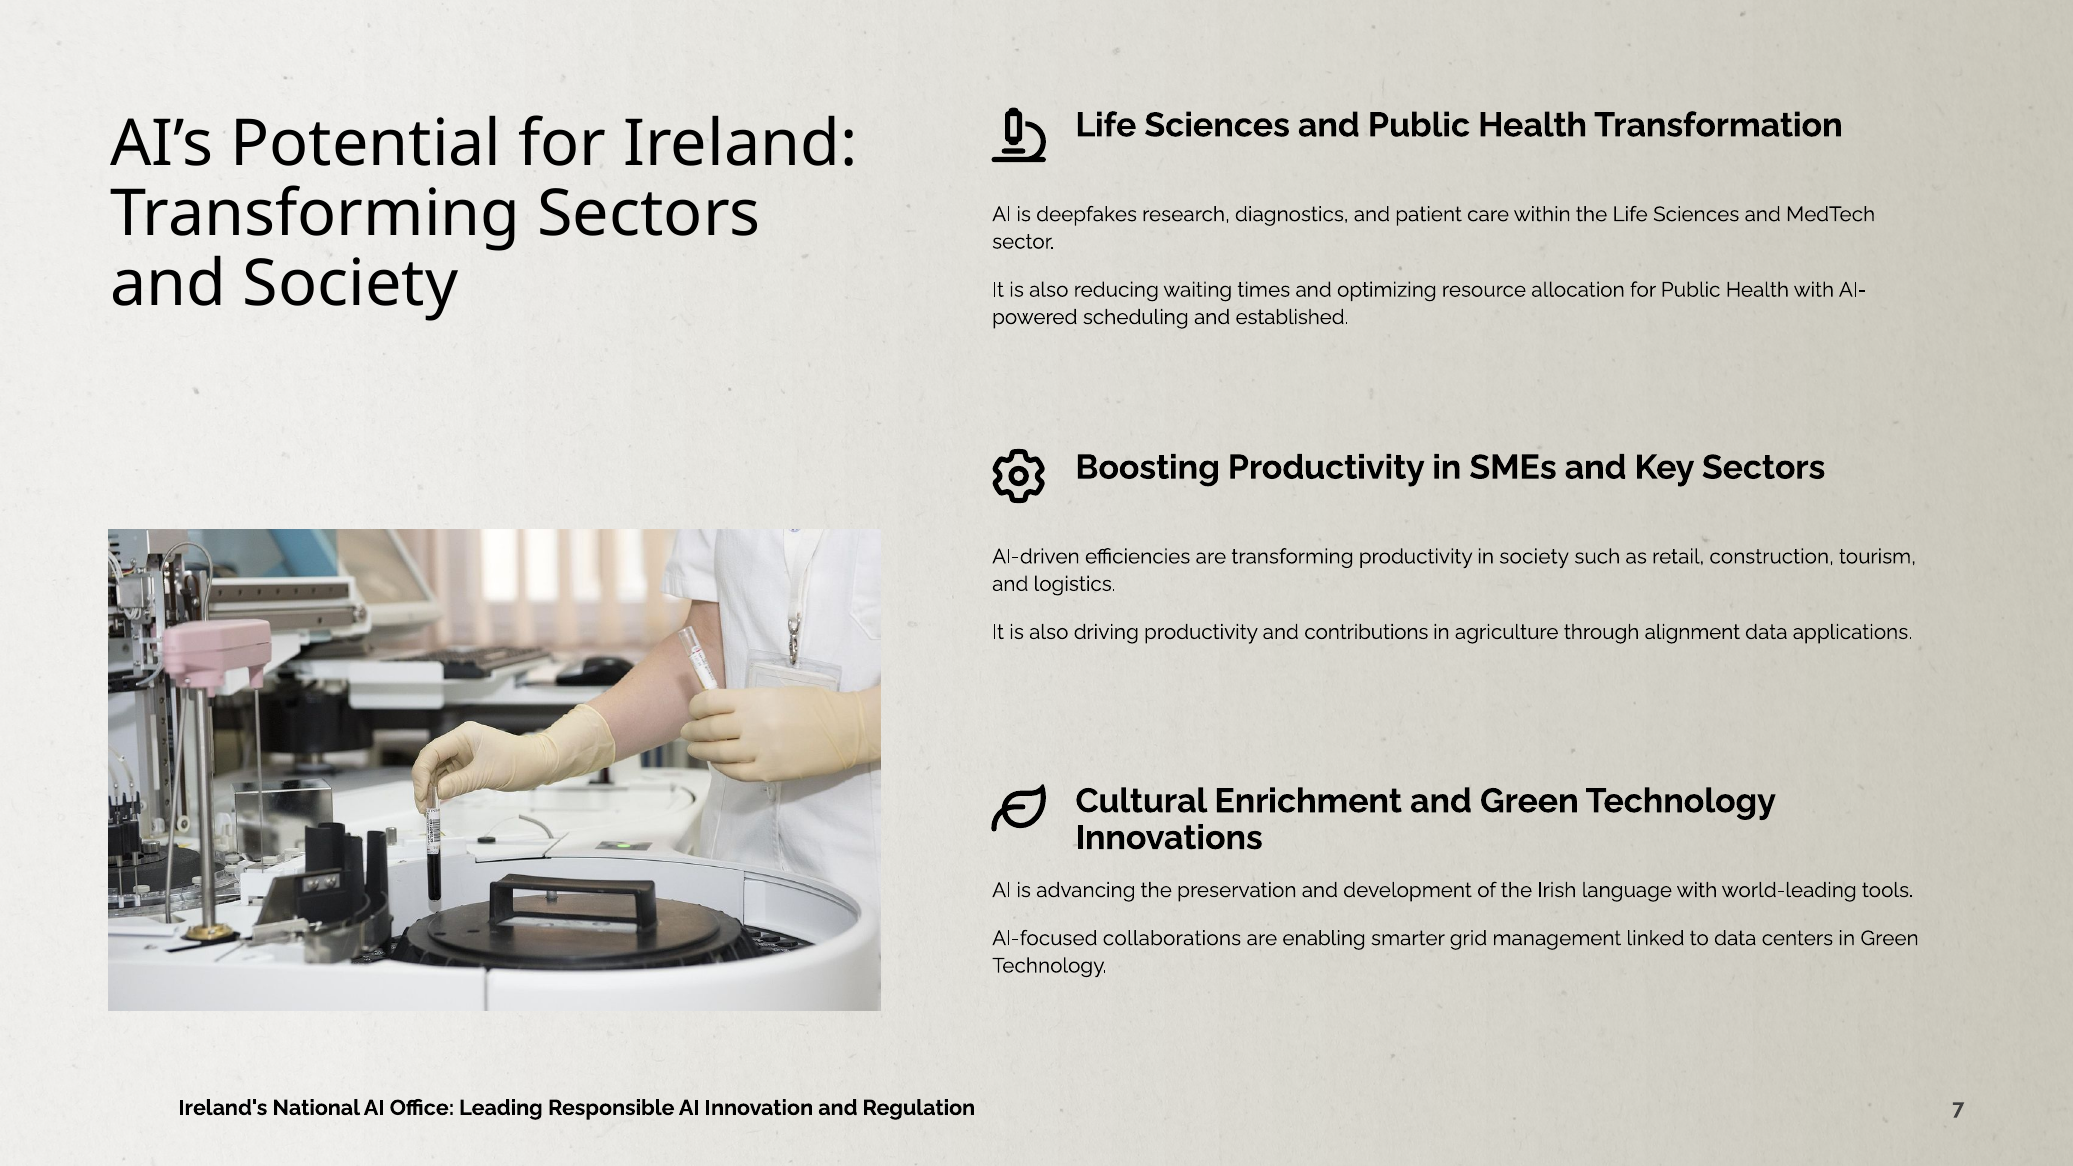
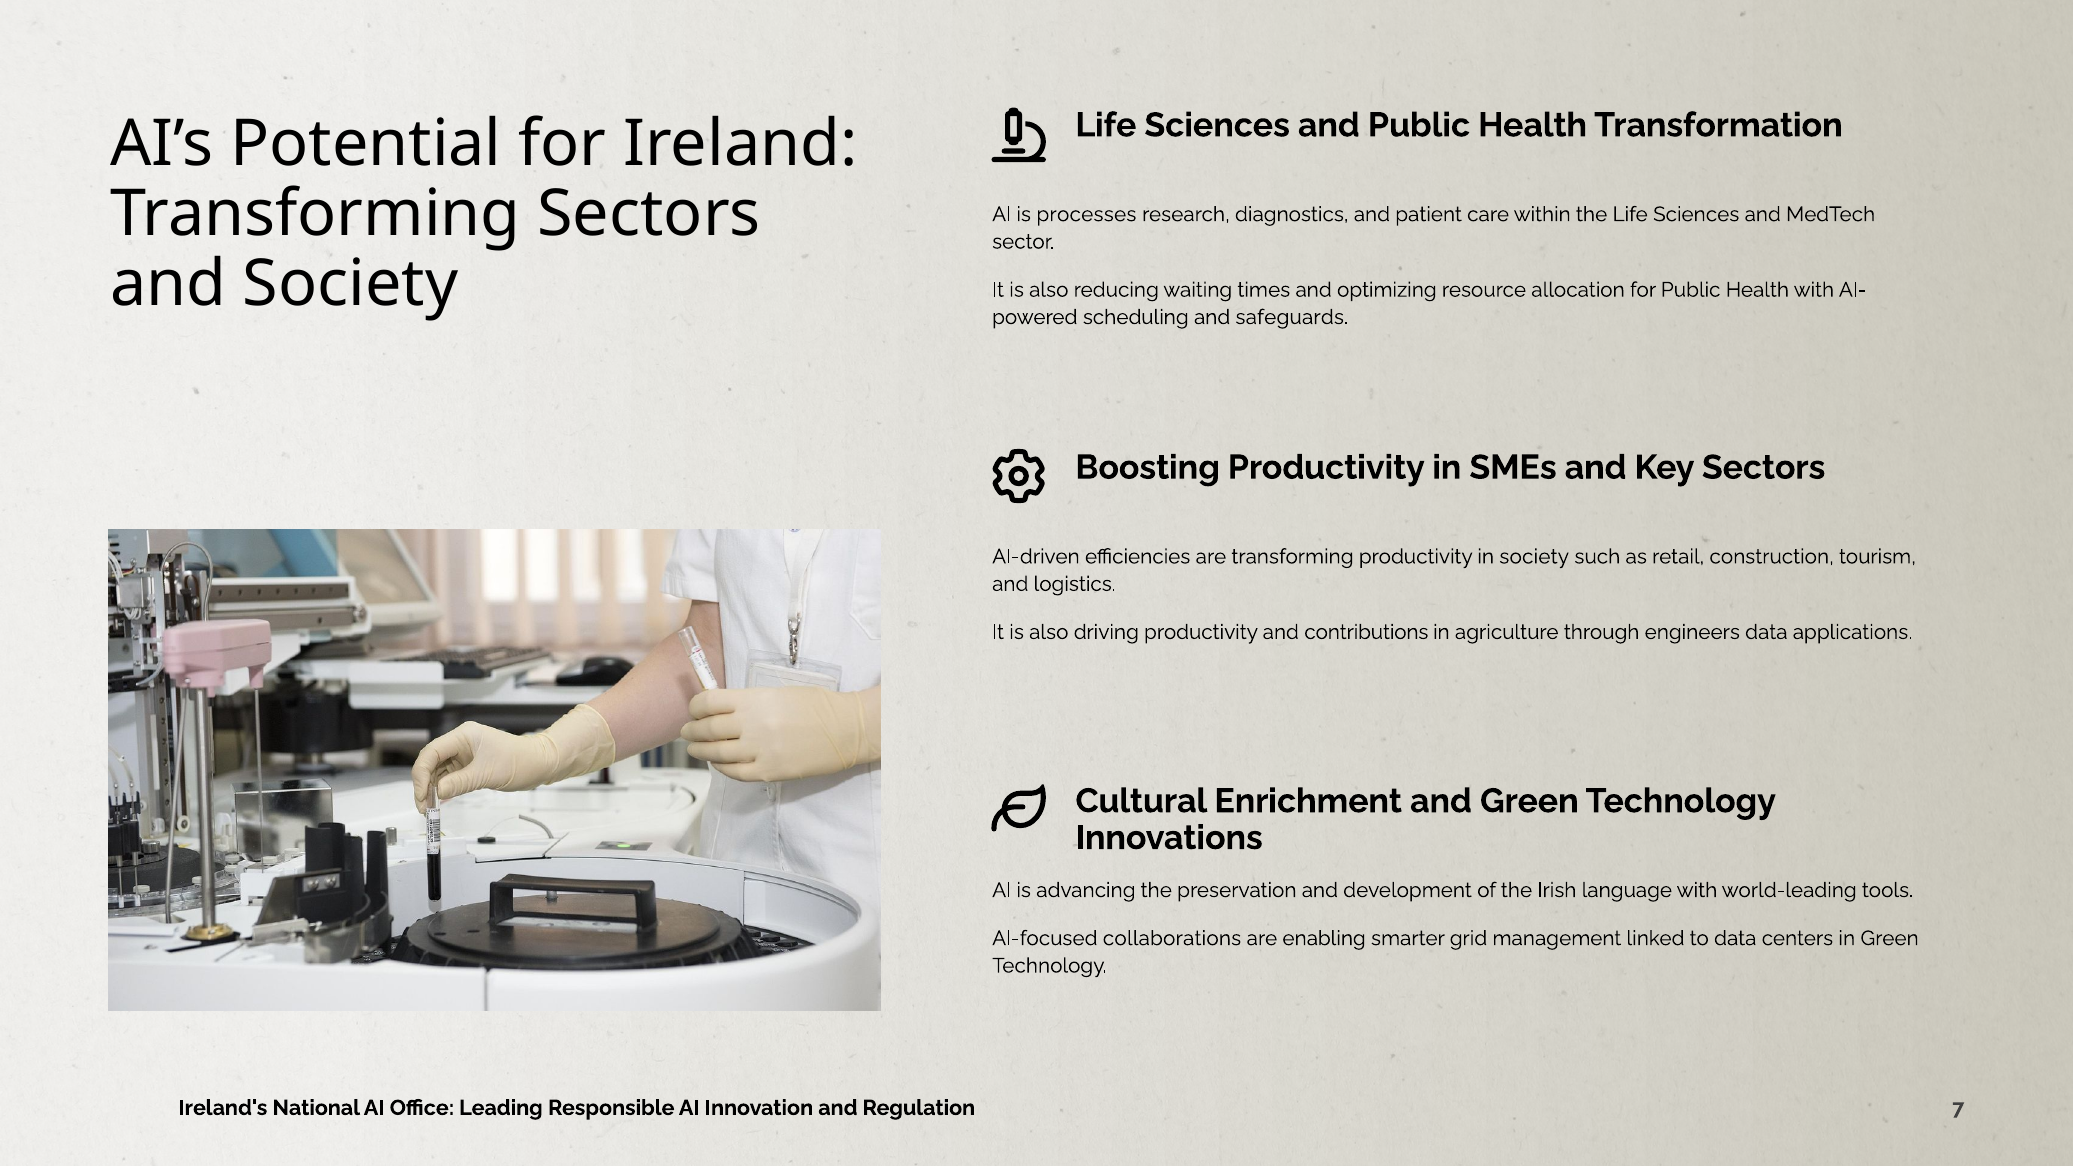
deepfakes: deepfakes -> processes (1086, 214)
established: established -> safeguards (1292, 317)
alignment: alignment -> engineers (1692, 632)
